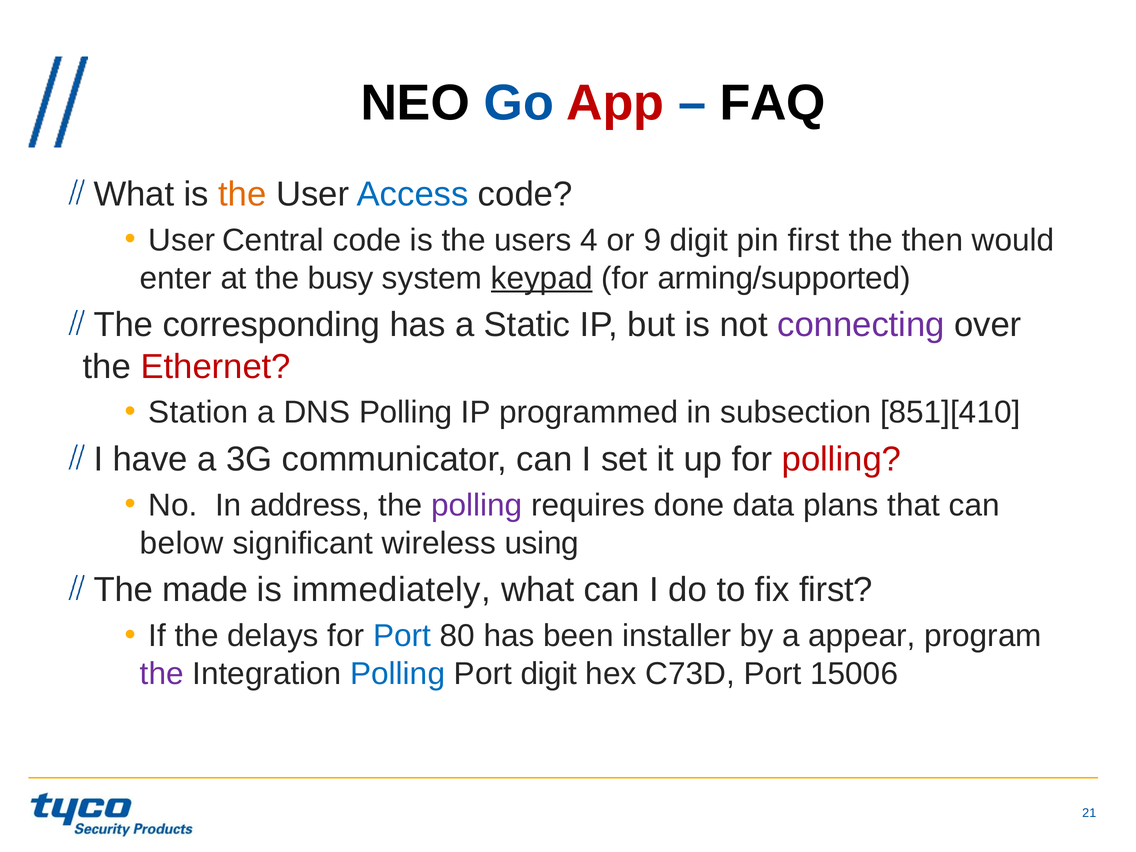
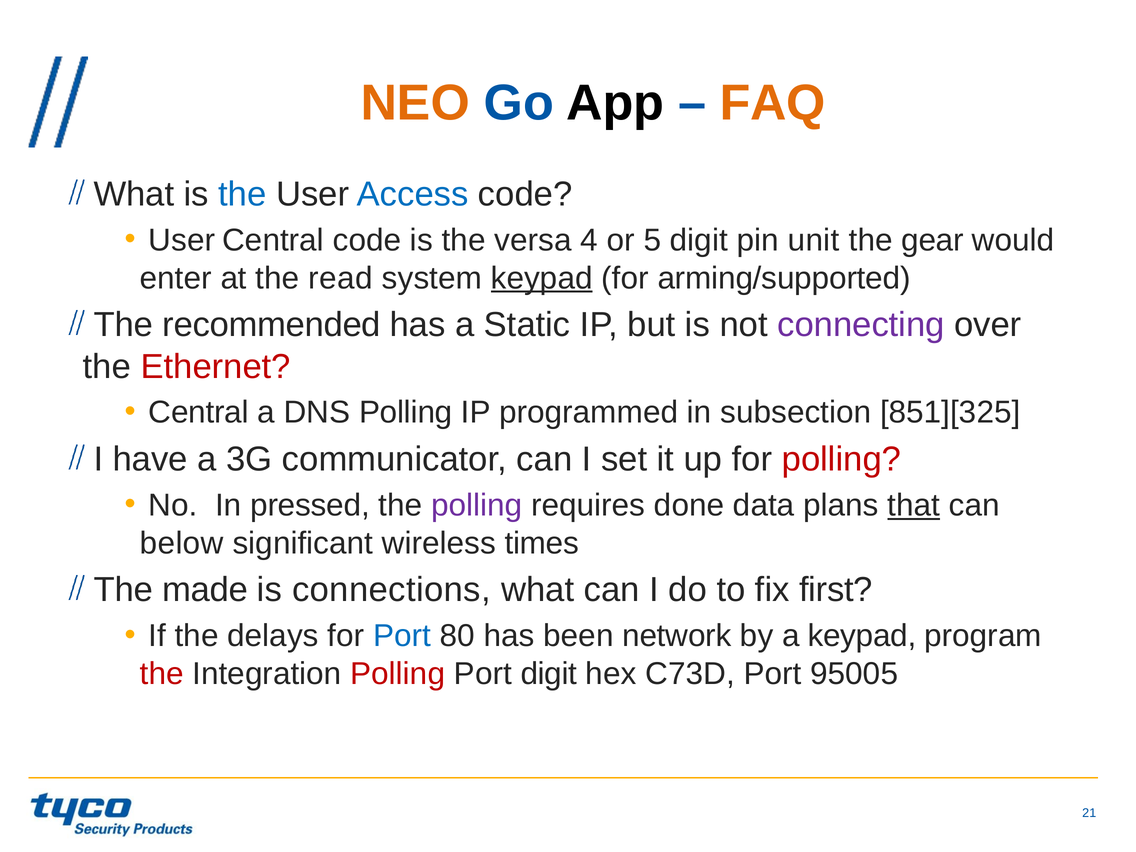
NEO colour: black -> orange (415, 103)
App colour: red -> black (615, 103)
FAQ colour: black -> orange (773, 103)
the colour: orange -> blue (242, 194)
users: users -> versa (533, 240)
9: 9 -> 5 (652, 240)
pin first: first -> unit (814, 240)
then: then -> gear (933, 240)
busy: busy -> read (341, 278)
corresponding: corresponding -> recommended (272, 325)
Station: Station -> Central (199, 412)
851][410: 851][410 -> 851][325 (950, 412)
address: address -> pressed (310, 505)
that underline: none -> present (914, 505)
using: using -> times (542, 543)
immediately: immediately -> connections (391, 590)
installer: installer -> network (677, 636)
a appear: appear -> keypad (862, 636)
the colour: purple -> red (162, 674)
Polling colour: blue -> red (398, 674)
15006: 15006 -> 95005 (854, 674)
